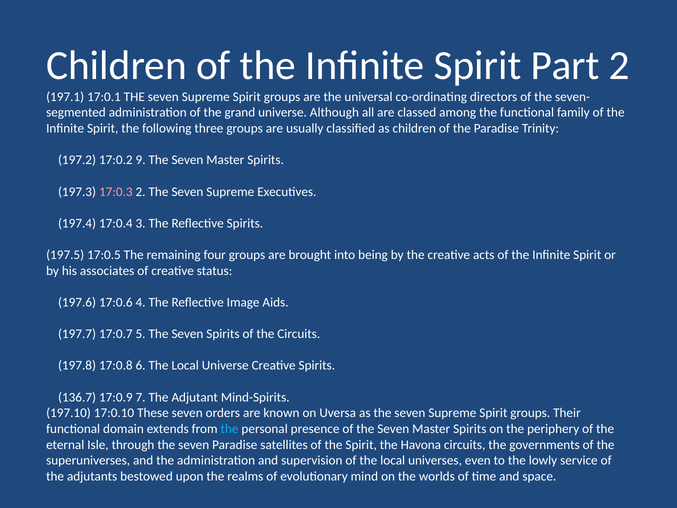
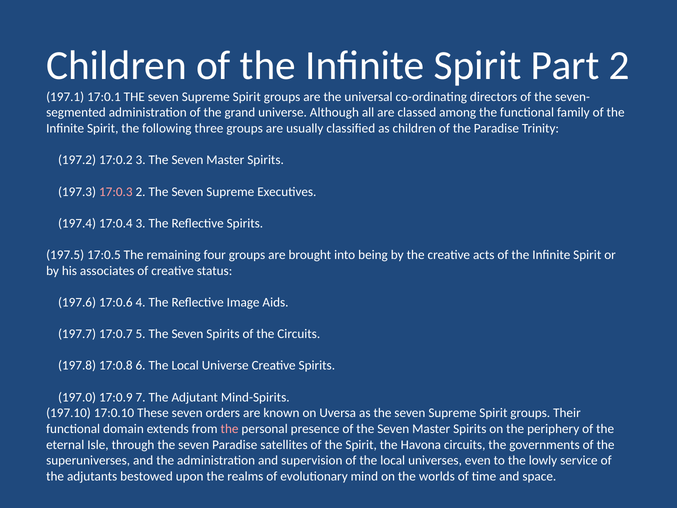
17:0.2 9: 9 -> 3 (141, 160)
136.7: 136.7 -> 197.0 (77, 397)
the colour: light blue -> pink (230, 429)
